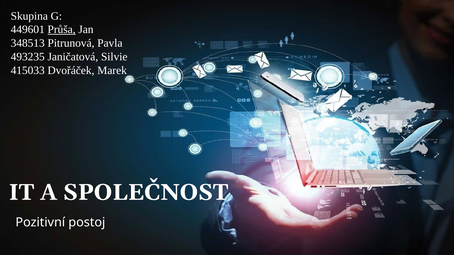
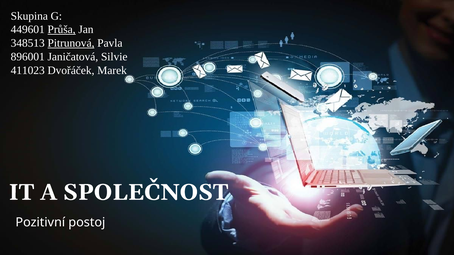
Pitrunová underline: none -> present (71, 43)
493235: 493235 -> 896001 (28, 57)
415033: 415033 -> 411023 (28, 70)
